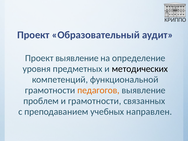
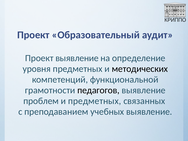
педагогов colour: orange -> black (98, 90)
и грамотности: грамотности -> предметных (95, 101)
учебных направлен: направлен -> выявление (149, 112)
